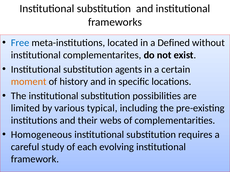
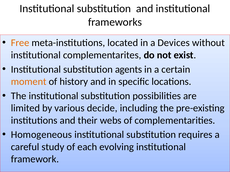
Free colour: blue -> orange (20, 43)
Defined: Defined -> Devices (174, 43)
typical: typical -> decide (102, 108)
